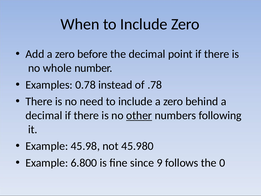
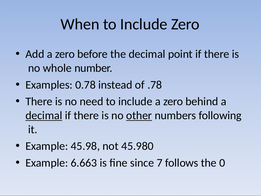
decimal underline: none -> present (44, 115)
6.800: 6.800 -> 6.663 (84, 163)
9: 9 -> 7 (160, 163)
